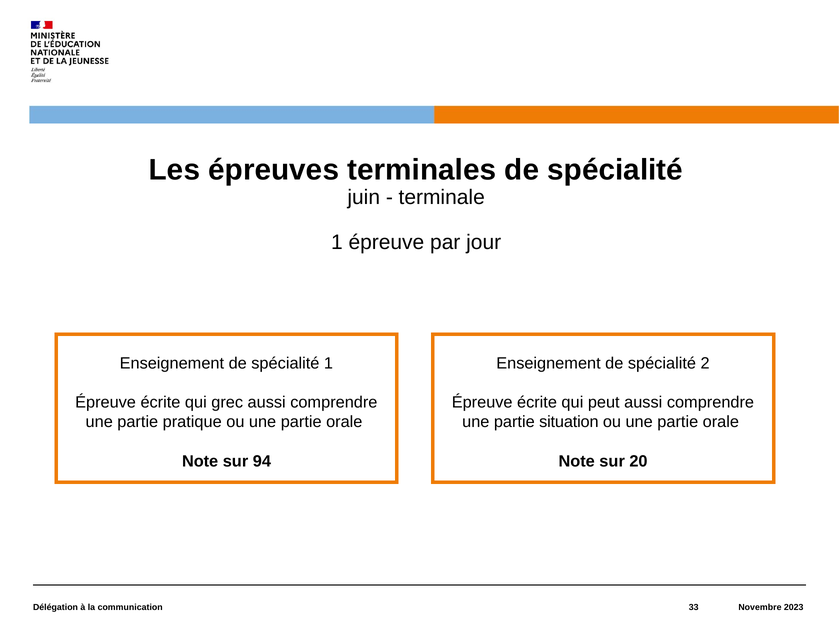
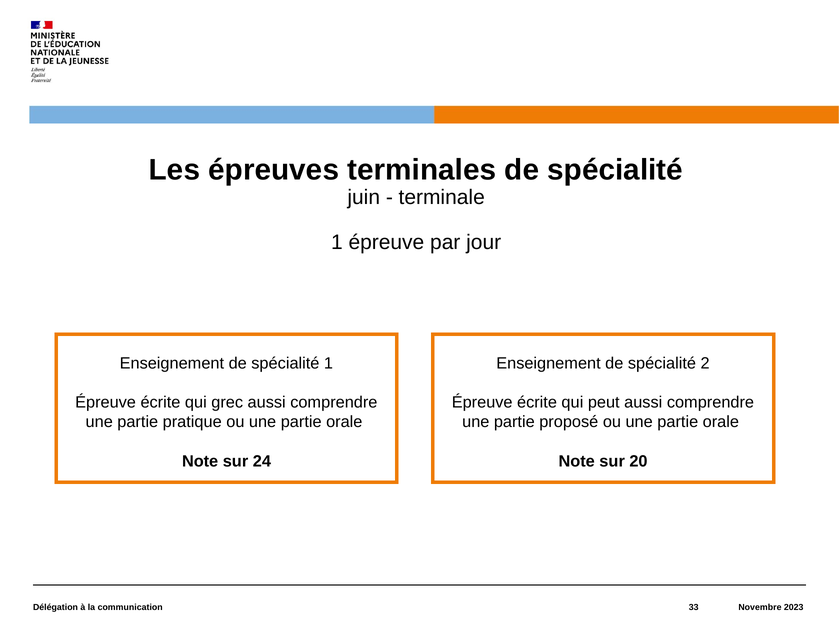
situation: situation -> proposé (569, 422)
94: 94 -> 24 (262, 461)
